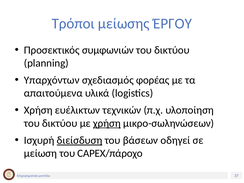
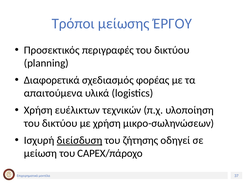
συμφωνιών: συμφωνιών -> περιγραφές (108, 50)
Υπαρχόντων: Υπαρχόντων -> Διαφορετικά (52, 80)
χρήση underline: present -> none (107, 123)
βάσεων: βάσεων -> ζήτησης (140, 140)
